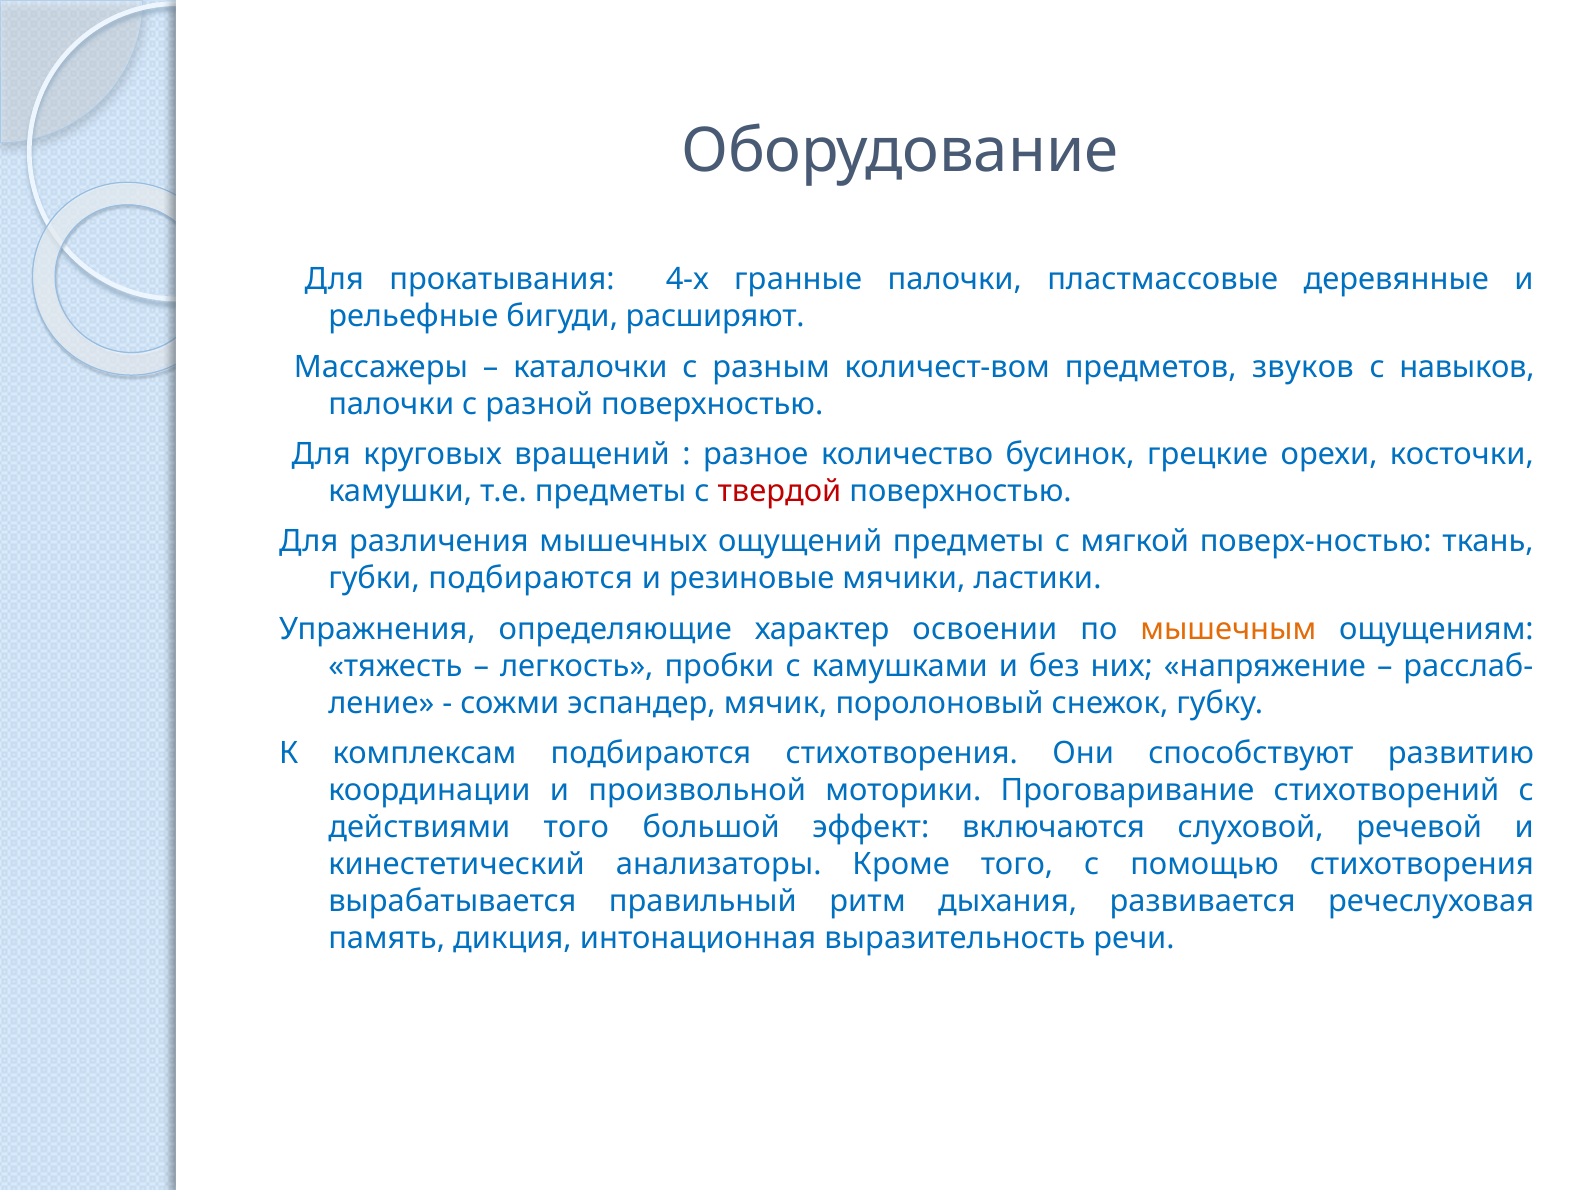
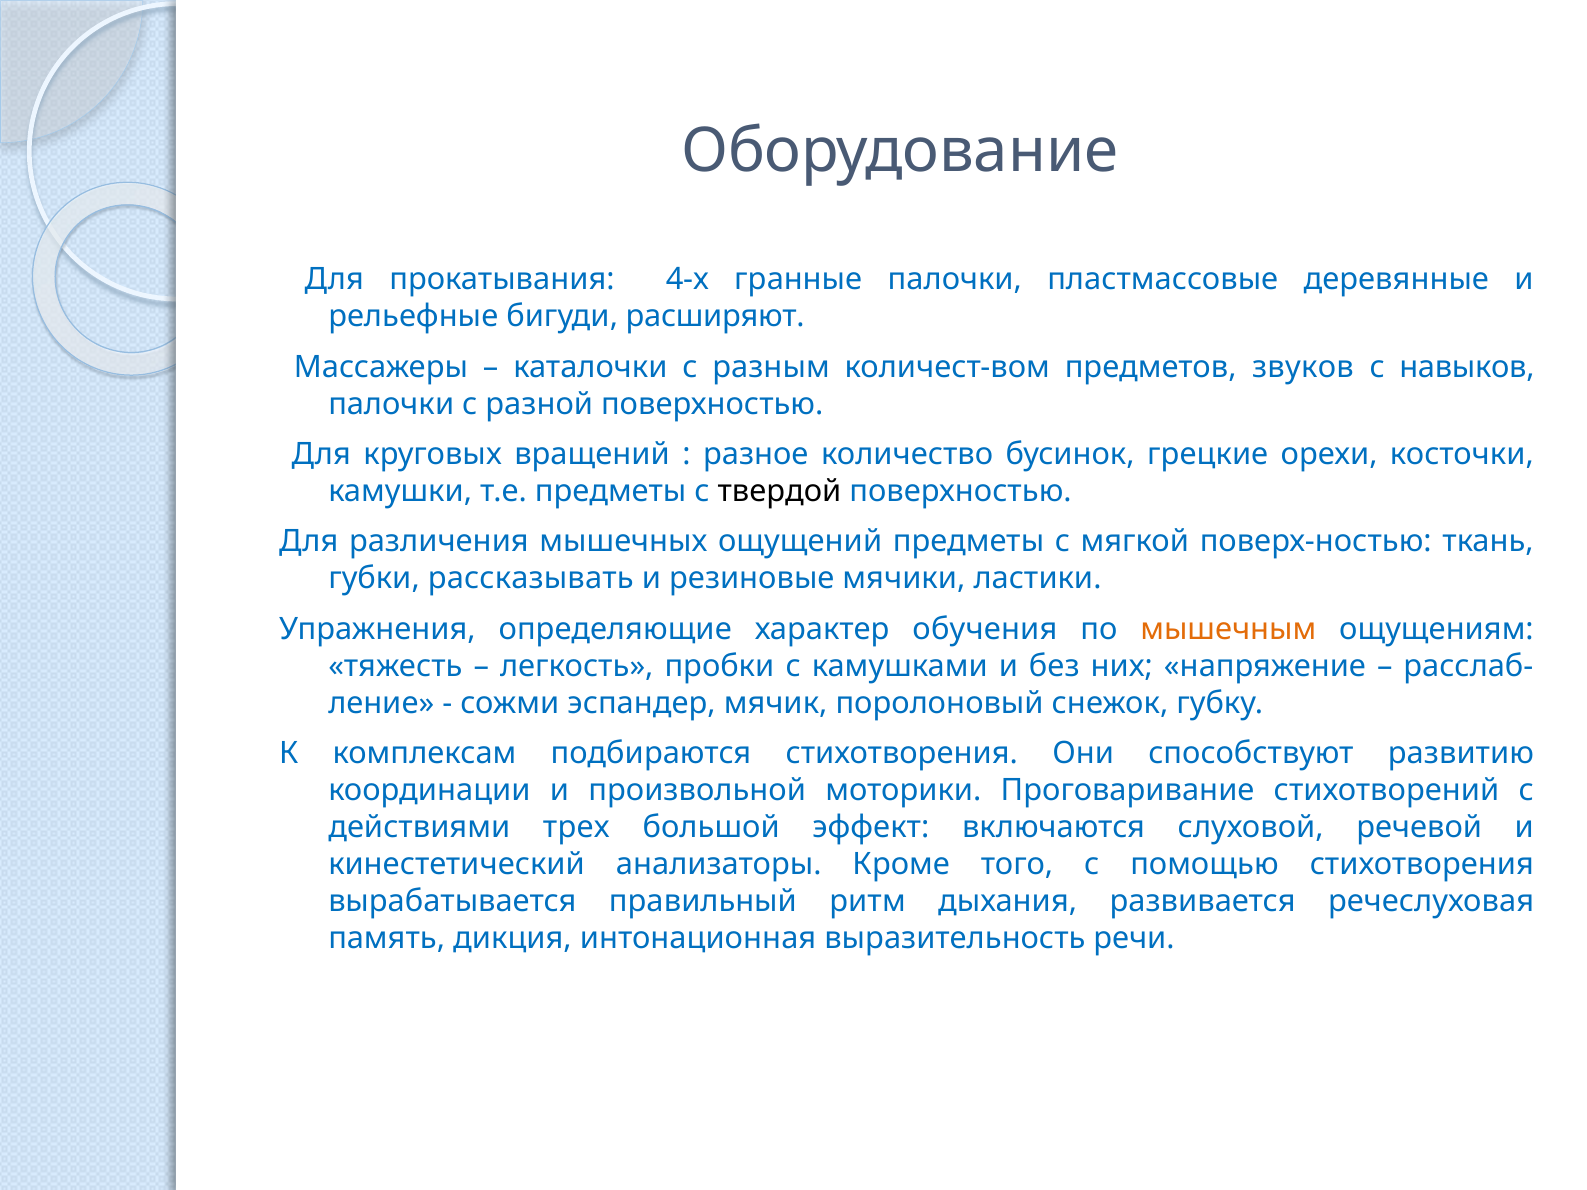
твердой colour: red -> black (779, 492)
губки подбираются: подбираются -> рассказывать (531, 579)
освоении: освоении -> обучения (985, 629)
действиями того: того -> трех (576, 828)
